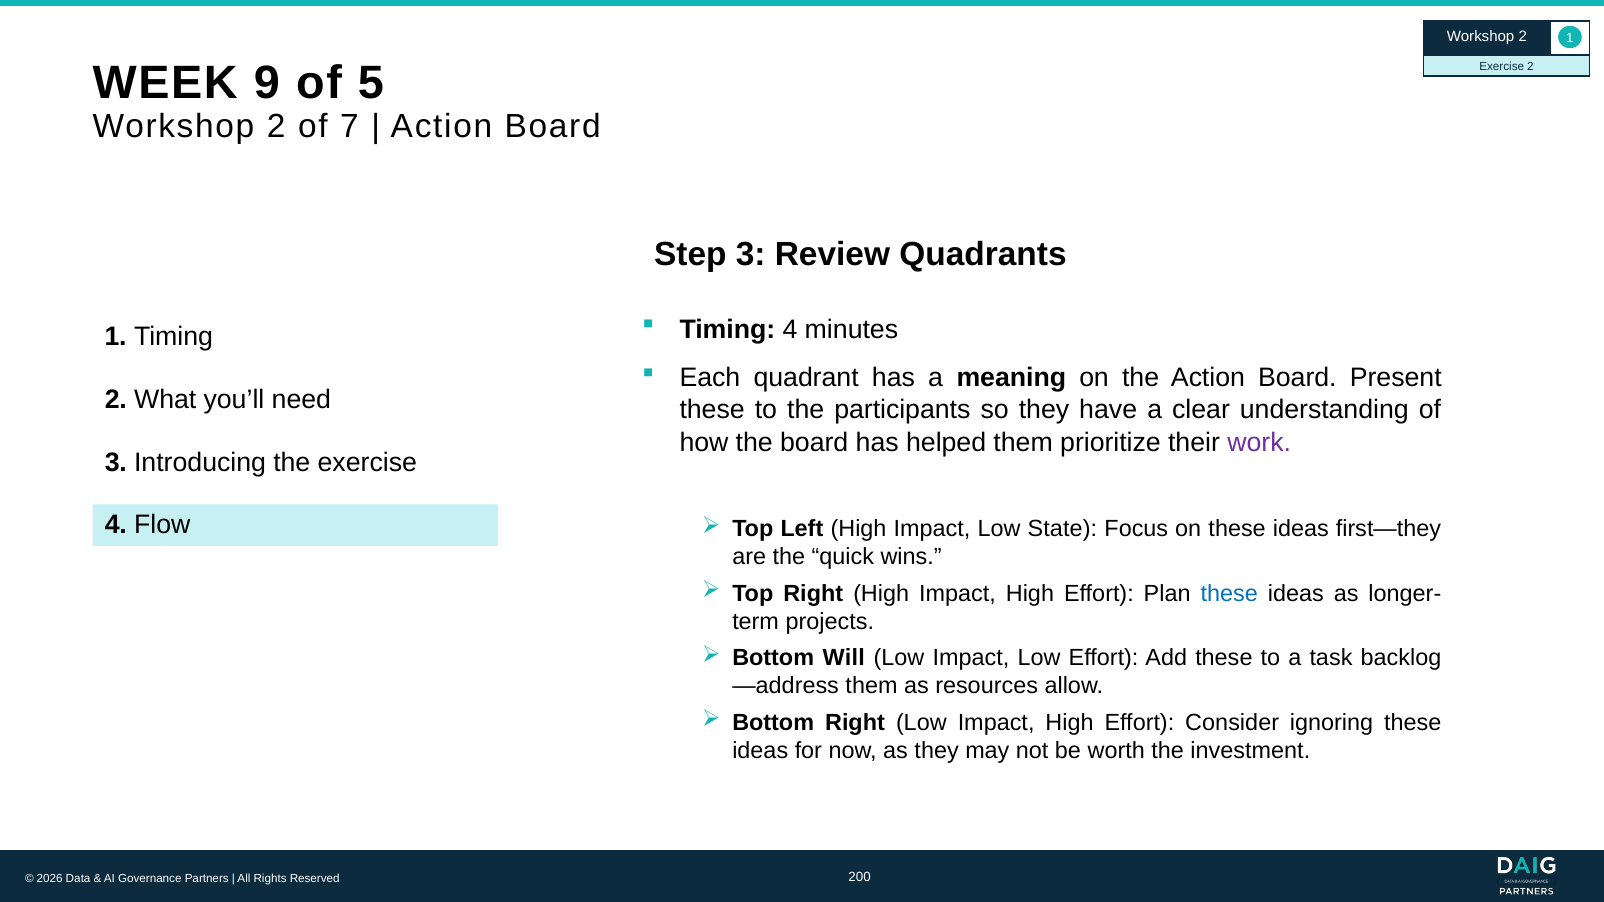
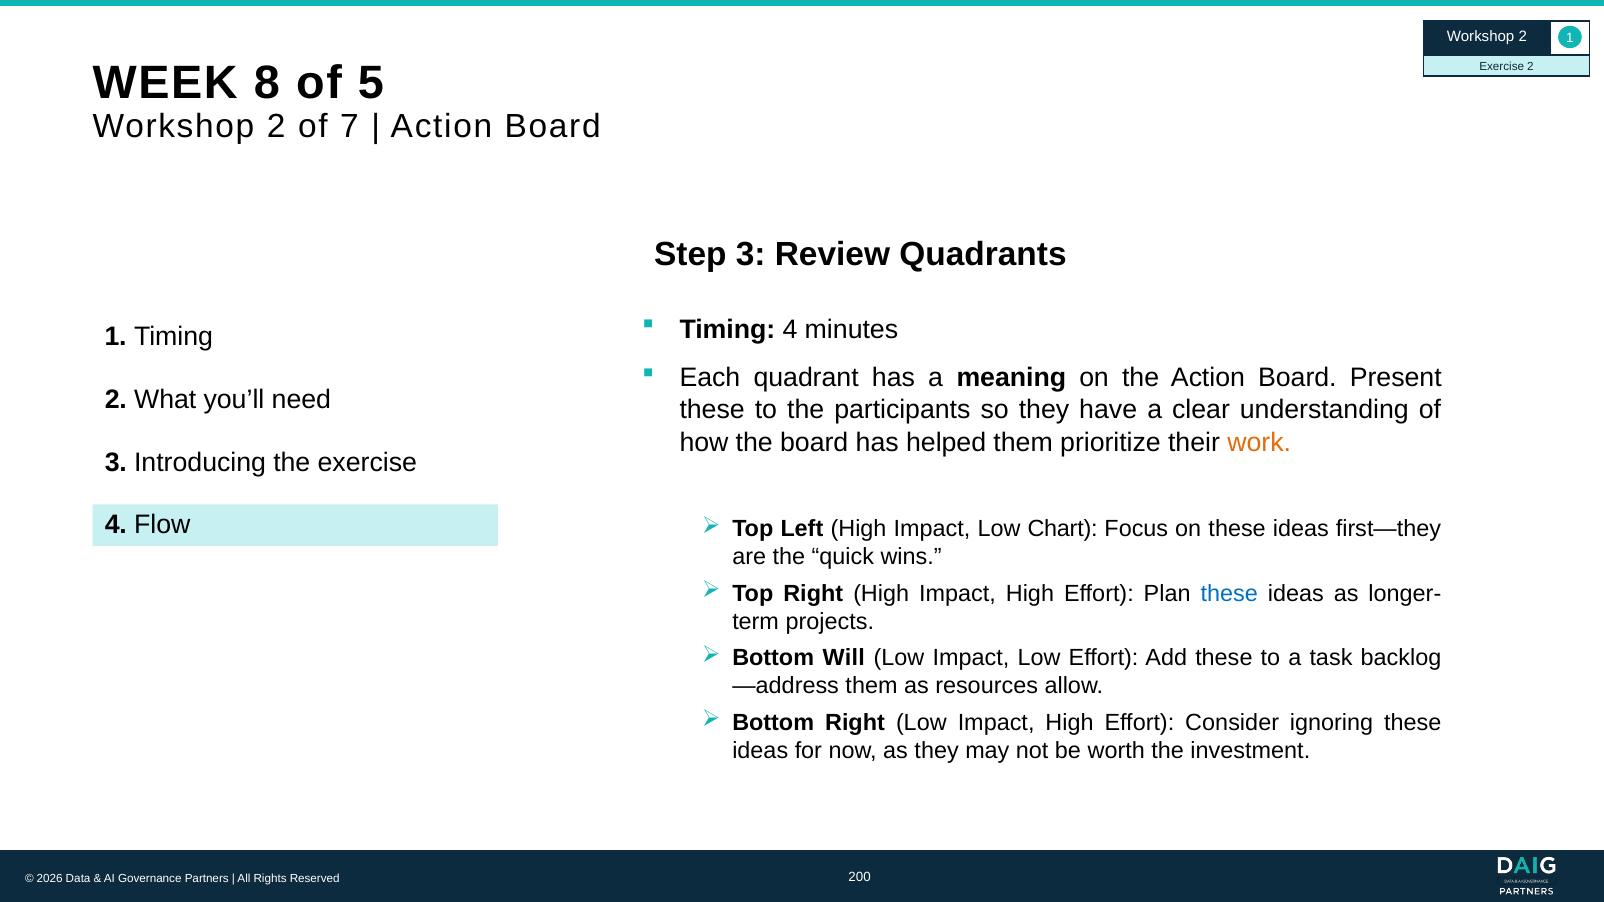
9: 9 -> 8 (267, 83)
work colour: purple -> orange (1259, 442)
State: State -> Chart (1063, 529)
